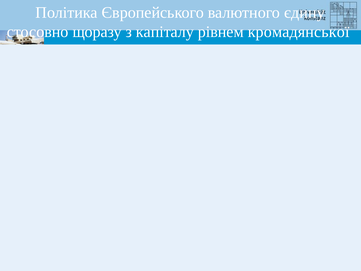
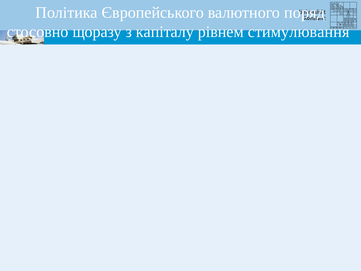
єдину: єдину -> поряд (305, 13)
кромадянської: кромадянської -> стимулювання (299, 32)
